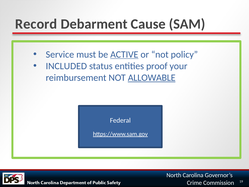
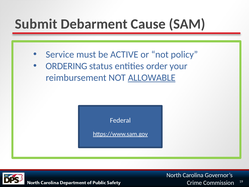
Record: Record -> Submit (36, 24)
ACTIVE underline: present -> none (124, 54)
INCLUDED: INCLUDED -> ORDERING (66, 66)
proof: proof -> order (157, 66)
